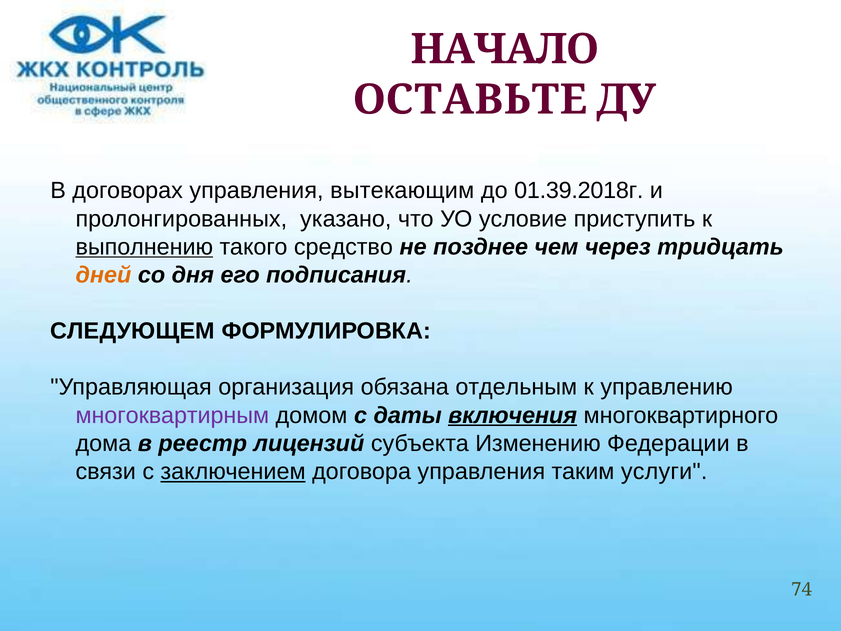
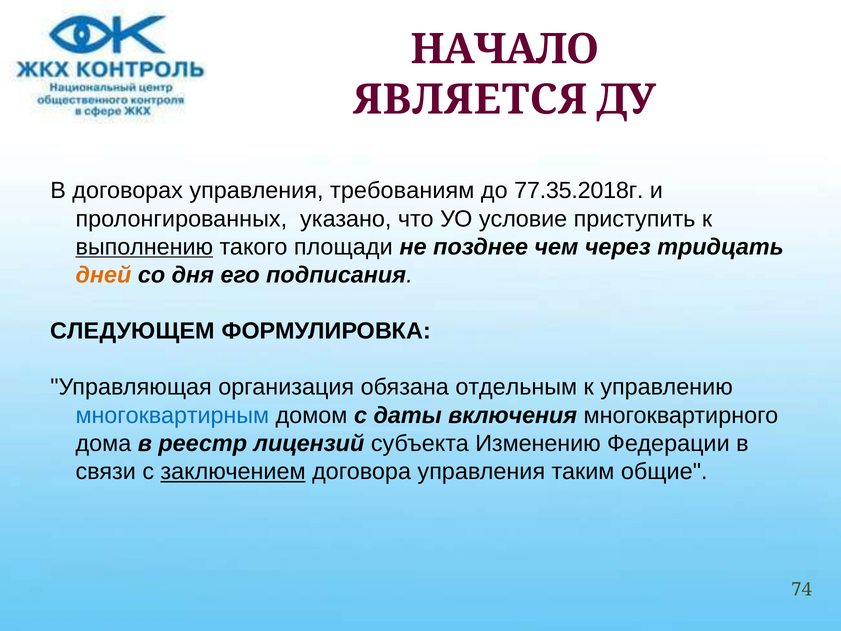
ОСТАВЬТЕ: ОСТАВЬТЕ -> ЯВЛЯЕТСЯ (470, 100)
вытекающим: вытекающим -> требованиям (402, 191)
01.39.2018г: 01.39.2018г -> 77.35.2018г (579, 191)
средство: средство -> площади (343, 247)
многоквартирным colour: purple -> blue (172, 415)
включения underline: present -> none (513, 415)
услуги: услуги -> общие (664, 471)
